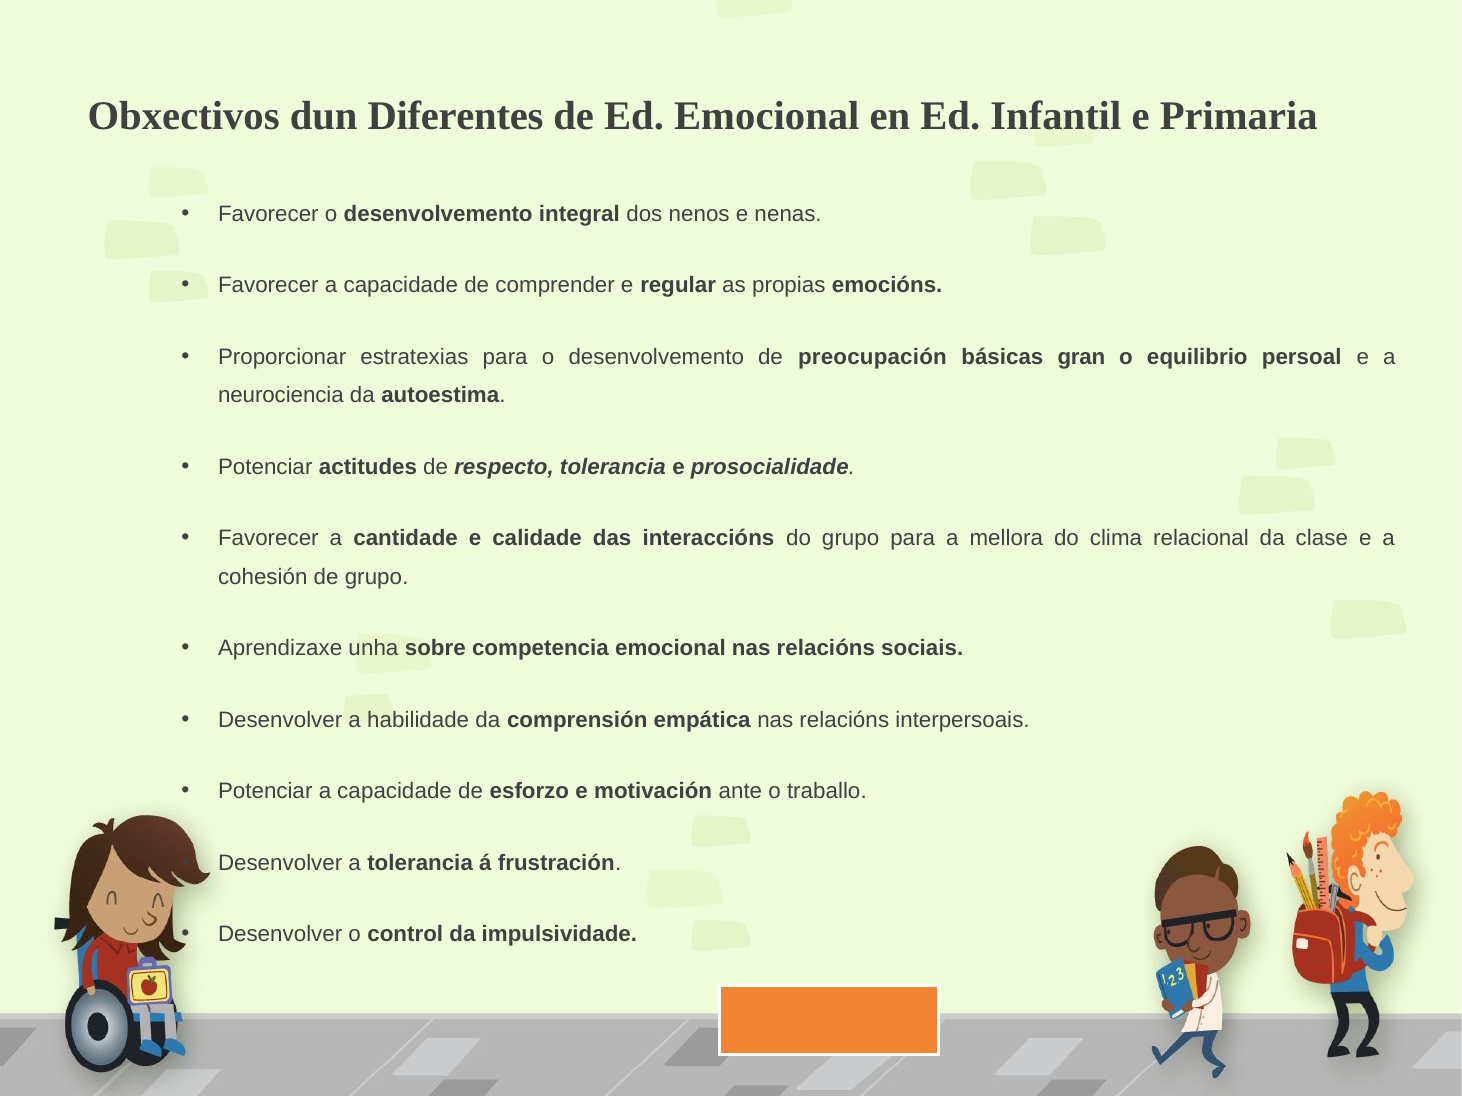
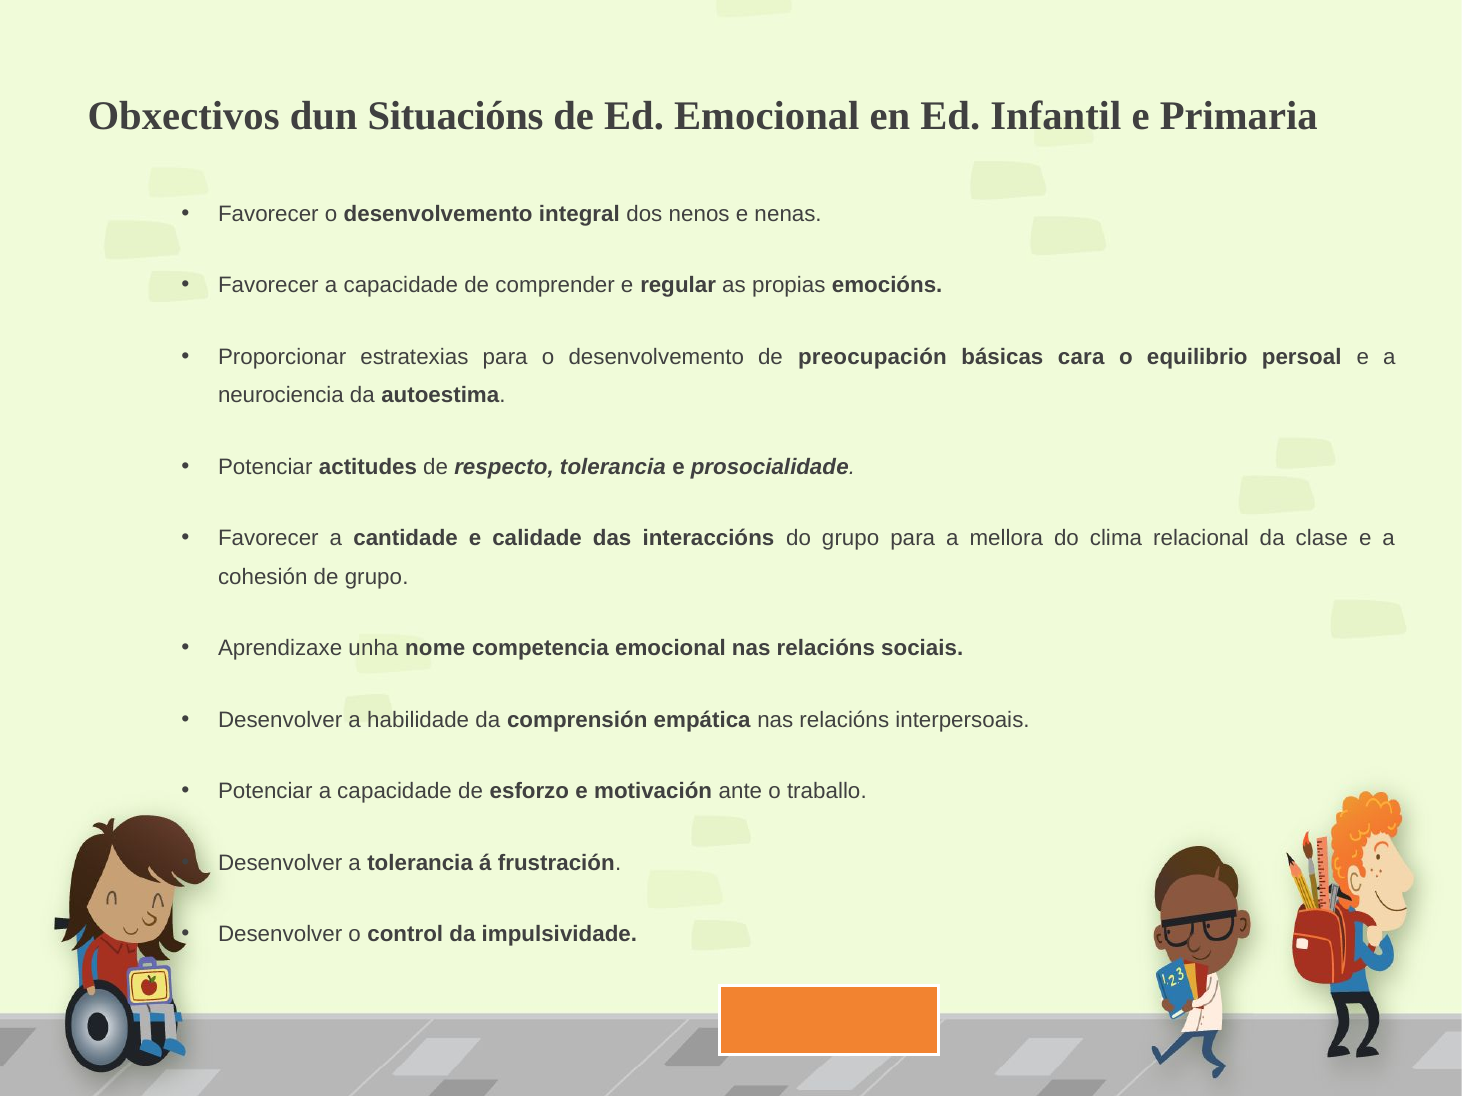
Diferentes: Diferentes -> Situacións (456, 116)
gran: gran -> cara (1081, 357)
sobre: sobre -> nome (435, 649)
